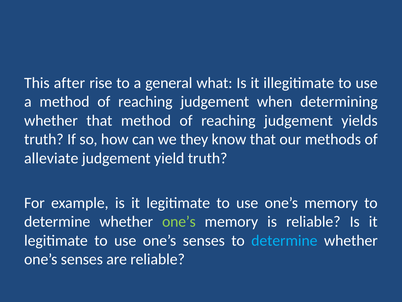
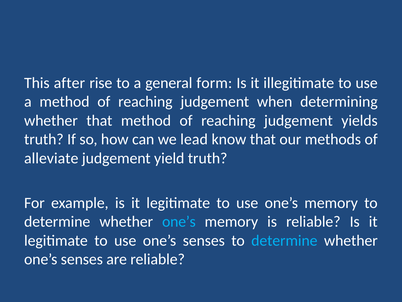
what: what -> form (214, 83)
they: they -> lead (194, 139)
one’s colour: light green -> light blue (179, 221)
